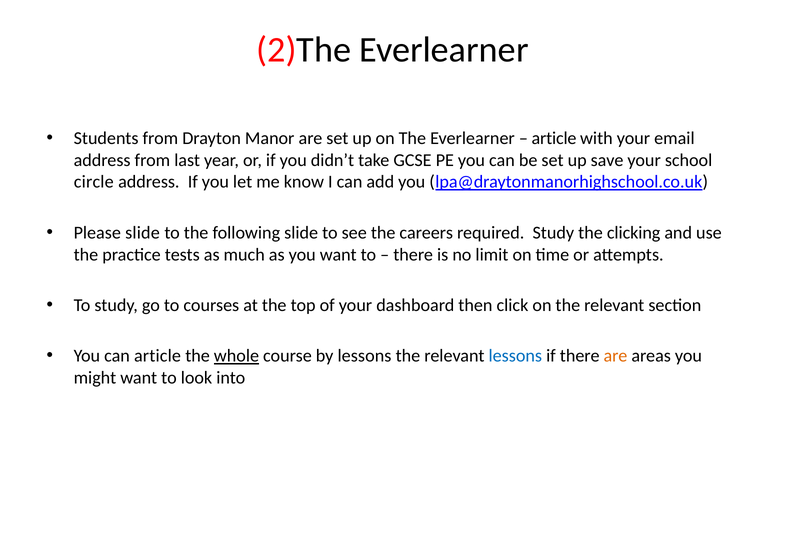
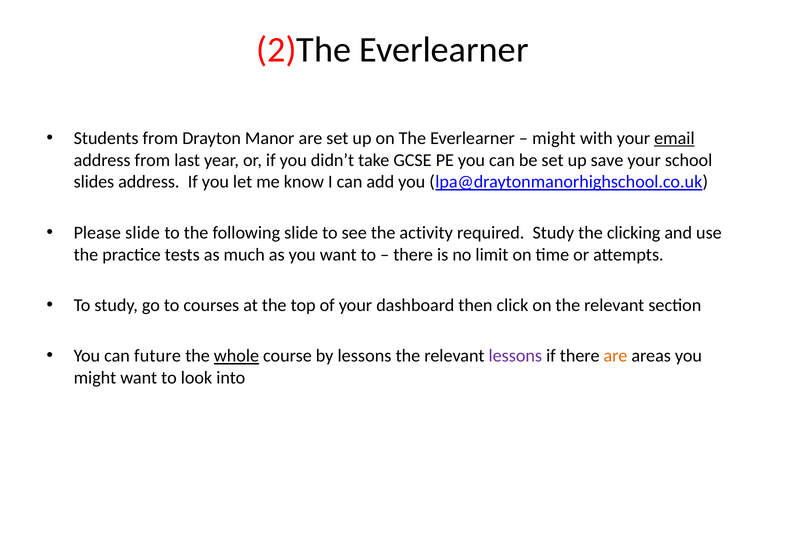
article: article -> might (554, 138)
email underline: none -> present (674, 138)
circle: circle -> slides (94, 182)
careers: careers -> activity (426, 233)
can article: article -> future (157, 356)
lessons colour: blue -> purple (515, 356)
